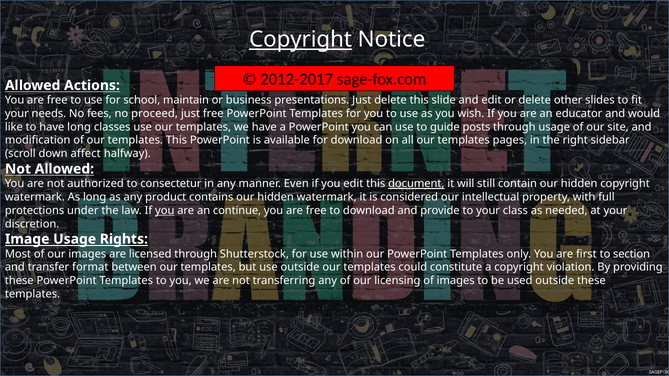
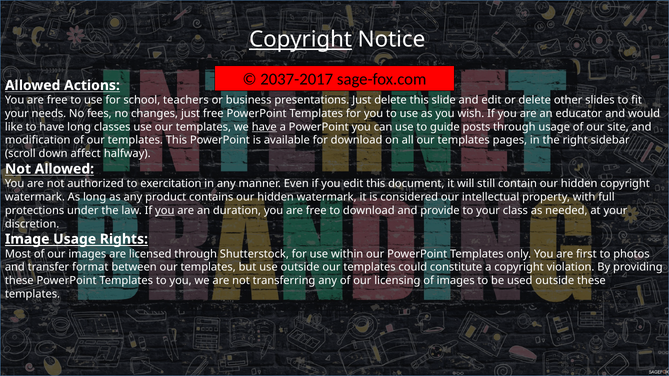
2012-2017: 2012-2017 -> 2037-2017 (297, 79)
maintain: maintain -> teachers (186, 100)
proceed: proceed -> changes (155, 114)
have underline: none -> present (264, 127)
consectetur: consectetur -> exercitation (171, 184)
document underline: present -> none (416, 184)
continue: continue -> duration (237, 211)
section: section -> photos (631, 254)
